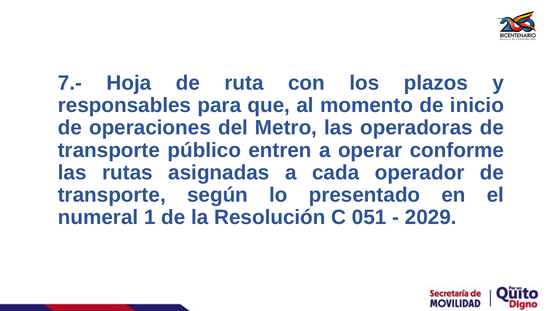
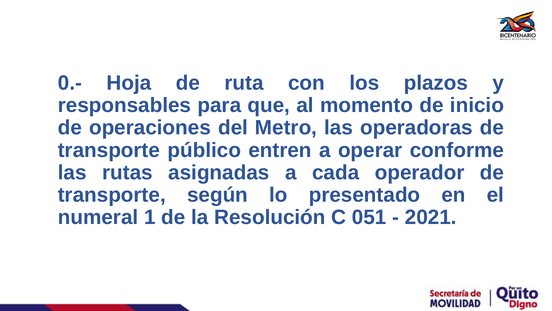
7.-: 7.- -> 0.- (70, 83)
2029: 2029 -> 2021 (431, 217)
